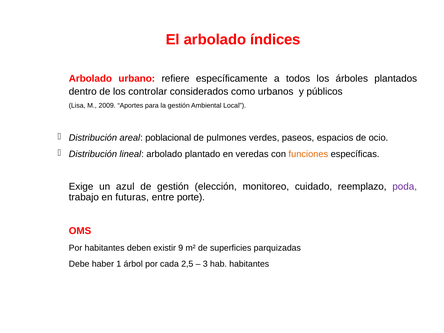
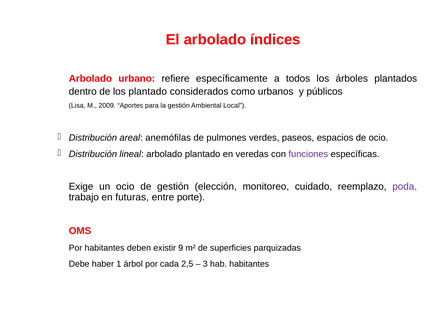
los controlar: controlar -> plantado (148, 92)
poblacional: poblacional -> anemófilas (168, 138)
funciones colour: orange -> purple (308, 154)
un azul: azul -> ocio (125, 187)
